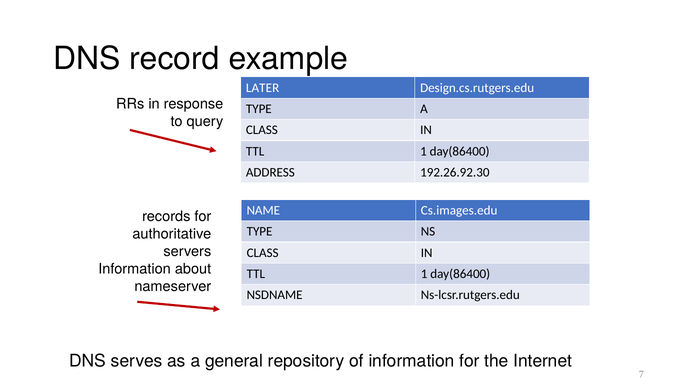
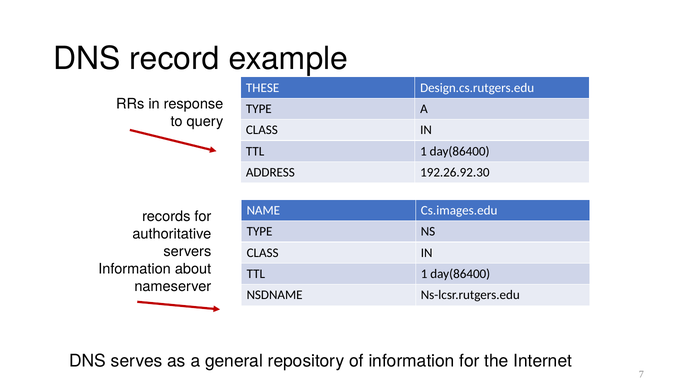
LATER: LATER -> THESE (263, 88)
